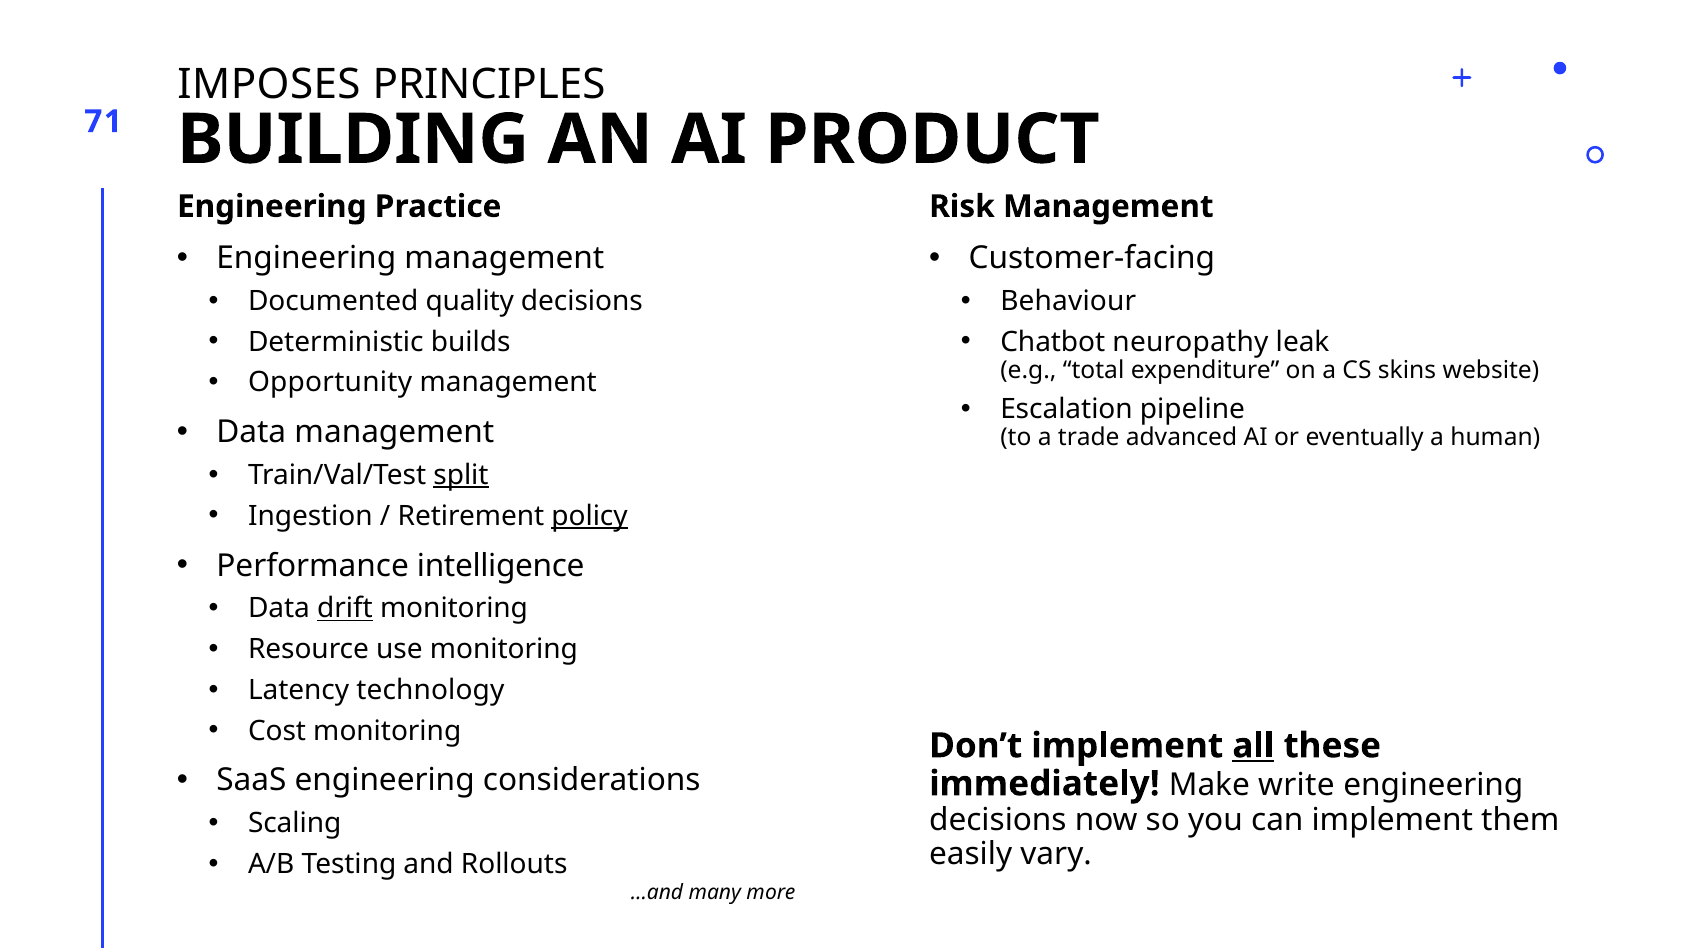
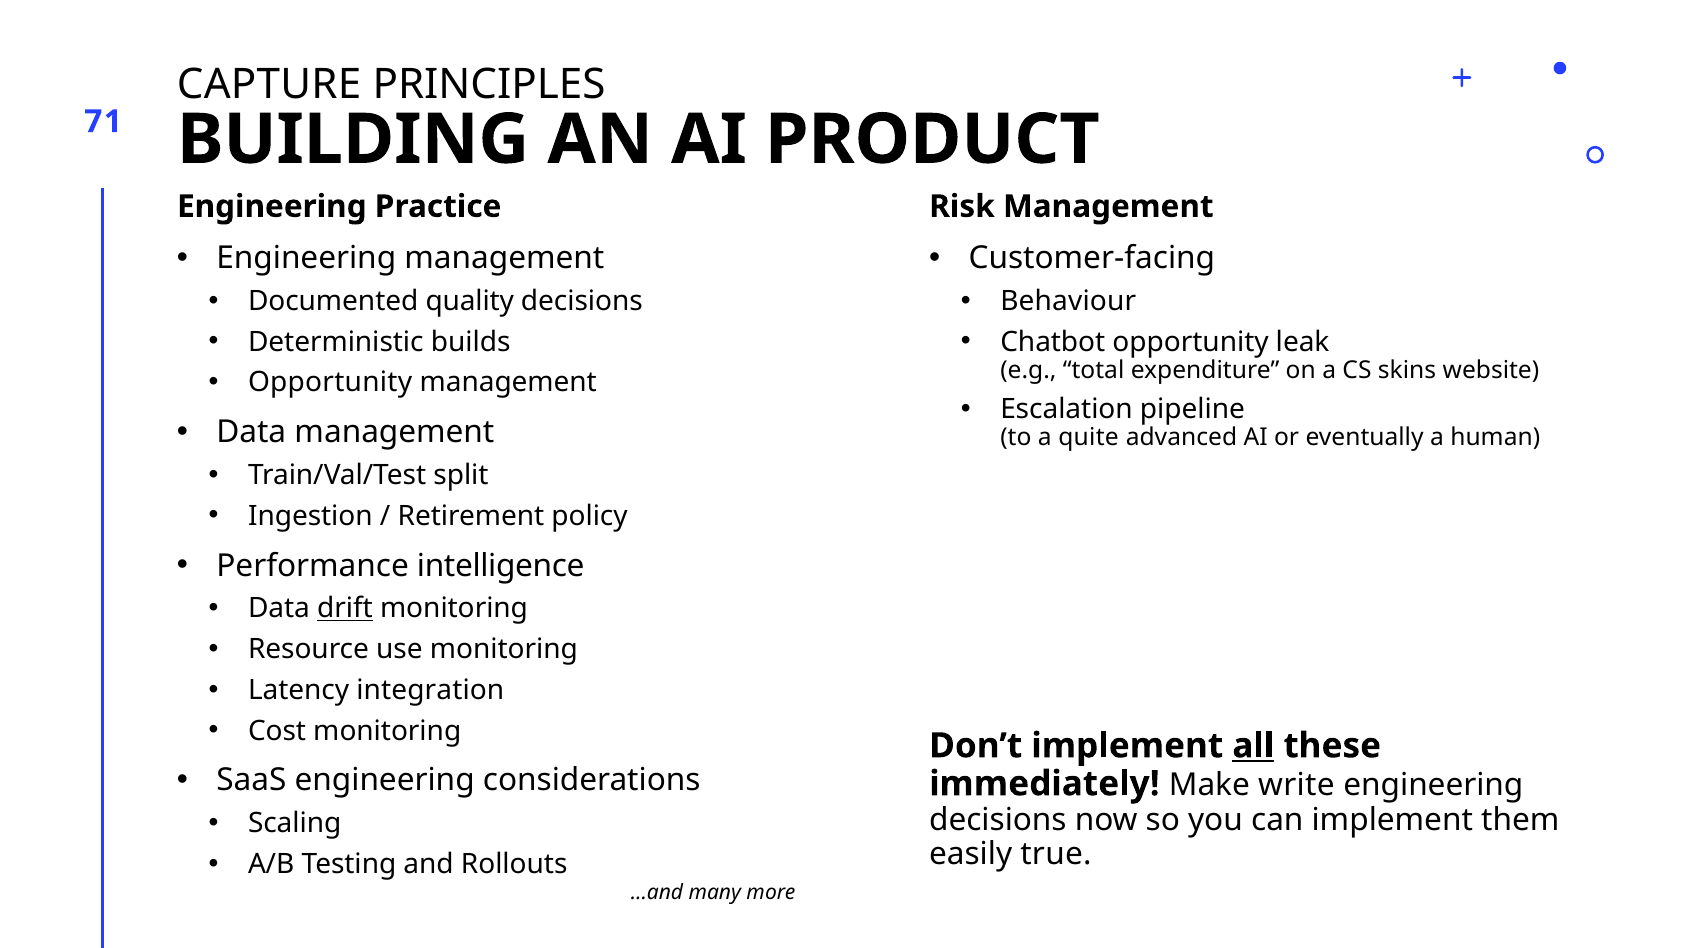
IMPOSES: IMPOSES -> CAPTURE (269, 84)
Chatbot neuropathy: neuropathy -> opportunity (1191, 342)
trade: trade -> quite (1089, 438)
split underline: present -> none (461, 475)
policy underline: present -> none (590, 516)
technology: technology -> integration (430, 690)
vary: vary -> true (1056, 854)
